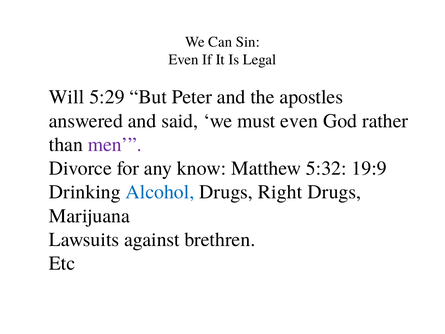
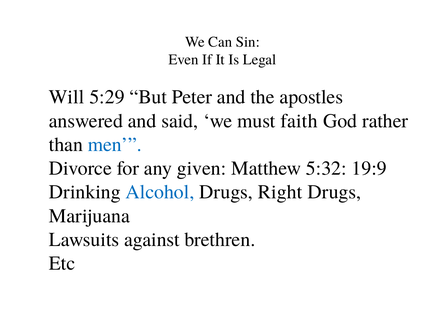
must even: even -> faith (299, 121)
men colour: purple -> blue (115, 144)
know: know -> given (202, 168)
